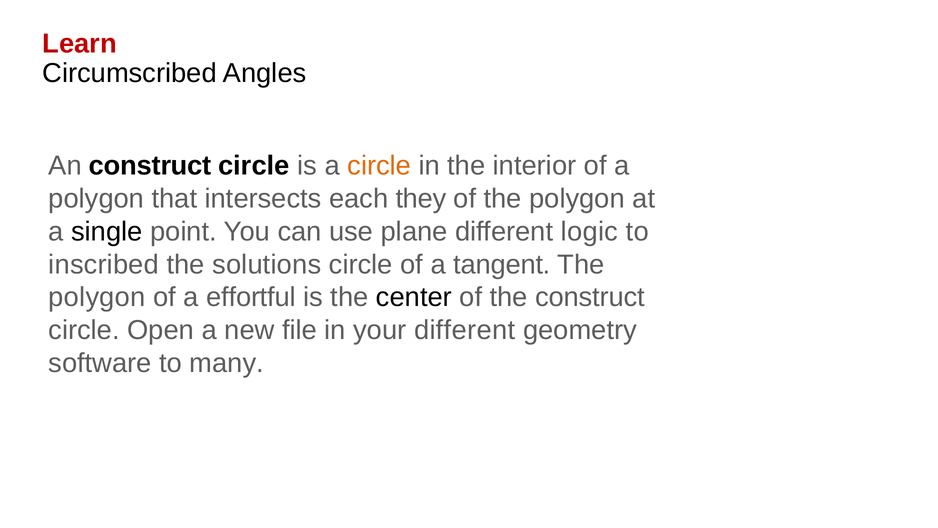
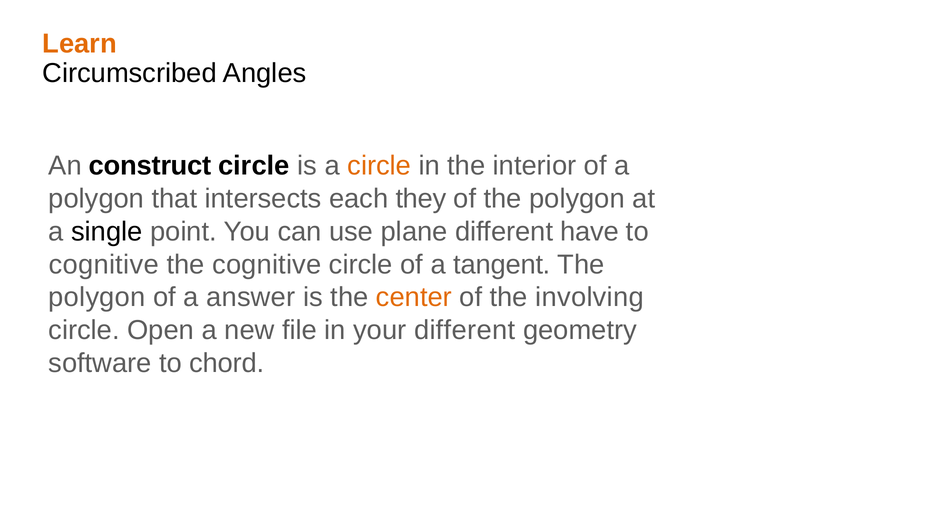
Learn colour: red -> orange (80, 44)
logic: logic -> have (590, 231)
inscribed: inscribed -> cognitive (104, 264)
the solutions: solutions -> cognitive (267, 264)
effortful: effortful -> answer (251, 297)
center colour: black -> orange (414, 297)
the construct: construct -> involving (590, 297)
many: many -> chord (227, 363)
